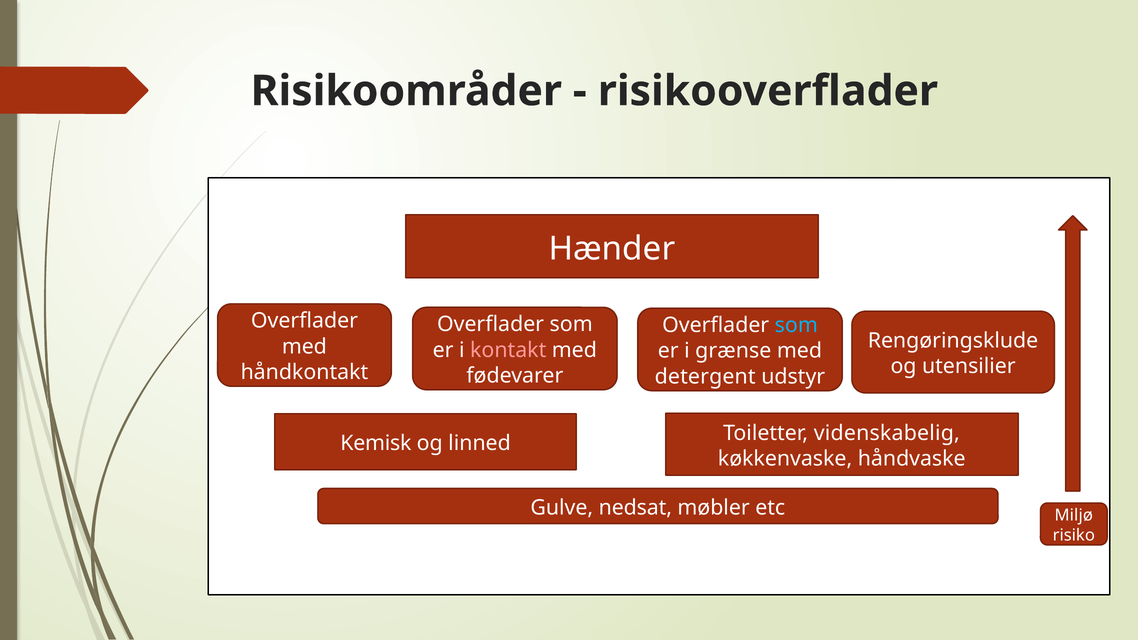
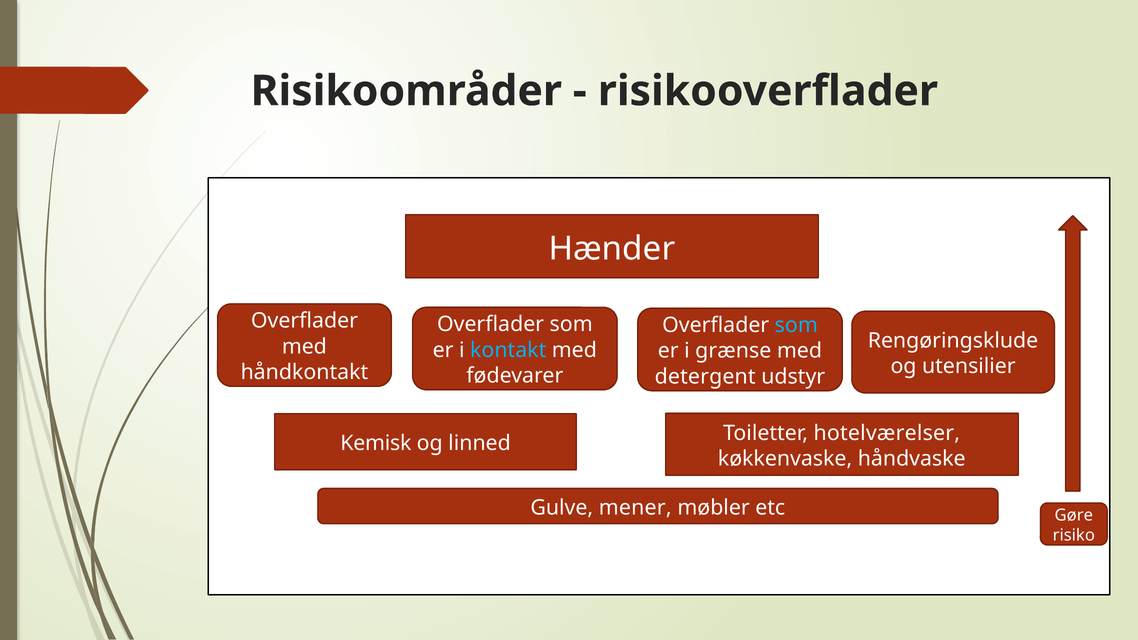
kontakt colour: pink -> light blue (508, 350)
videnskabelig: videnskabelig -> hotelværelser (887, 433)
nedsat: nedsat -> mener (635, 508)
Miljø: Miljø -> Gøre (1074, 515)
